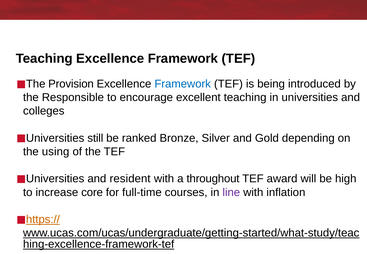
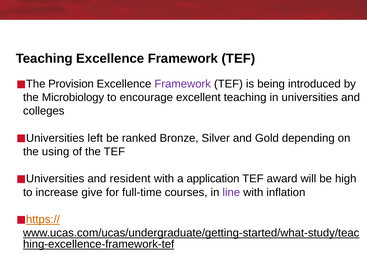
Framework colour: blue -> purple (183, 84)
Responsible: Responsible -> Microbiology (73, 97)
still: still -> left (95, 138)
throughout: throughout -> application (213, 179)
core: core -> give (92, 192)
